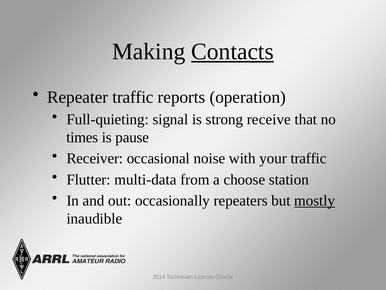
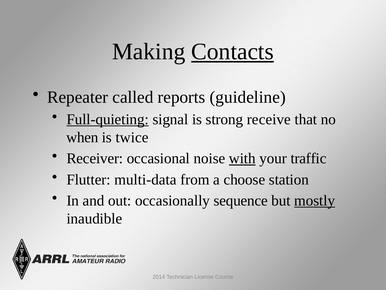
Repeater traffic: traffic -> called (133, 97)
operation: operation -> guideline (248, 97)
Full-quieting underline: none -> present (108, 119)
times: times -> when (82, 137)
pause: pause -> twice (132, 137)
with underline: none -> present (242, 158)
repeaters: repeaters -> sequence (241, 200)
